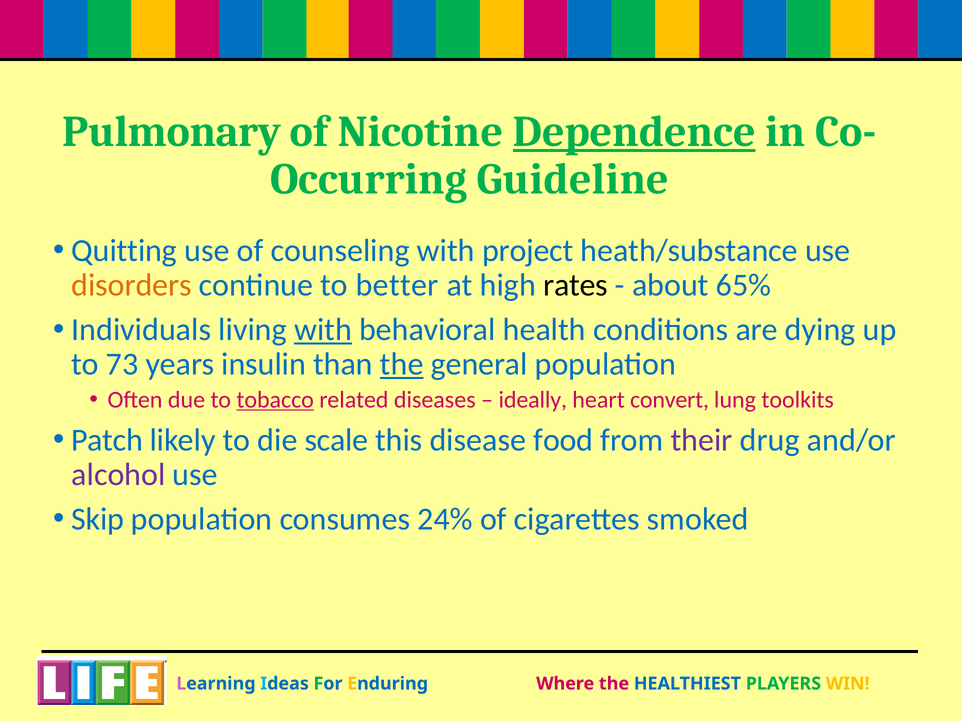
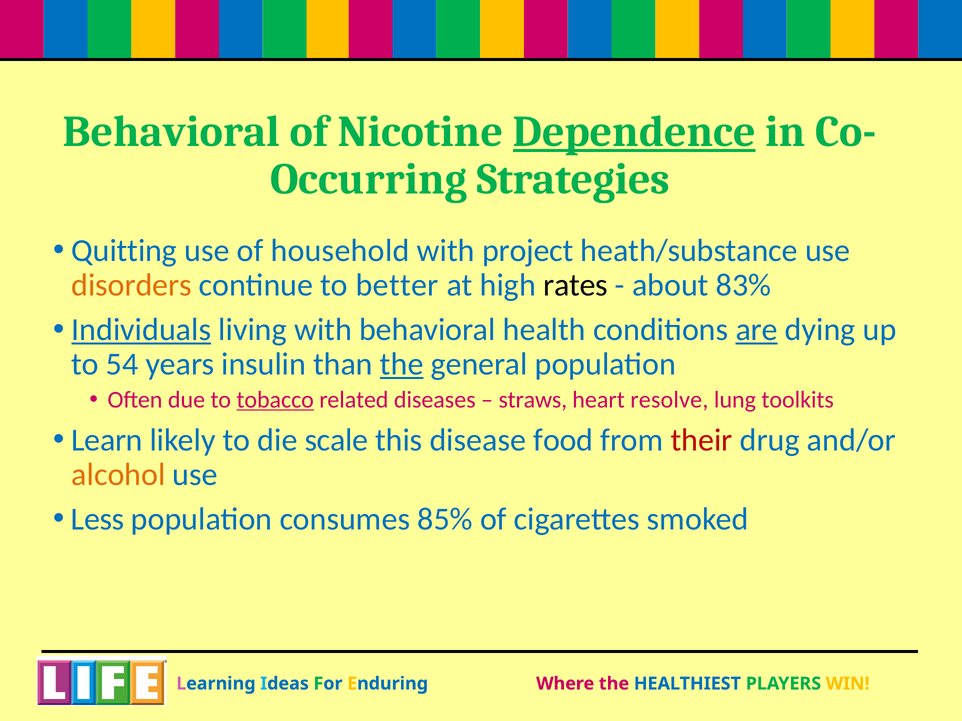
Pulmonary: Pulmonary -> Behavioral (171, 132)
Guideline: Guideline -> Strategies (573, 179)
counseling: counseling -> household (340, 251)
65%: 65% -> 83% (744, 285)
Individuals underline: none -> present (141, 330)
with underline: present -> none (323, 330)
are underline: none -> present (757, 330)
73: 73 -> 54 (122, 365)
ideally: ideally -> straws (533, 400)
convert: convert -> resolve (669, 400)
Patch: Patch -> Learn (107, 440)
their colour: purple -> red (702, 440)
alcohol colour: purple -> orange (118, 475)
Skip: Skip -> Less (98, 519)
24%: 24% -> 85% (445, 519)
